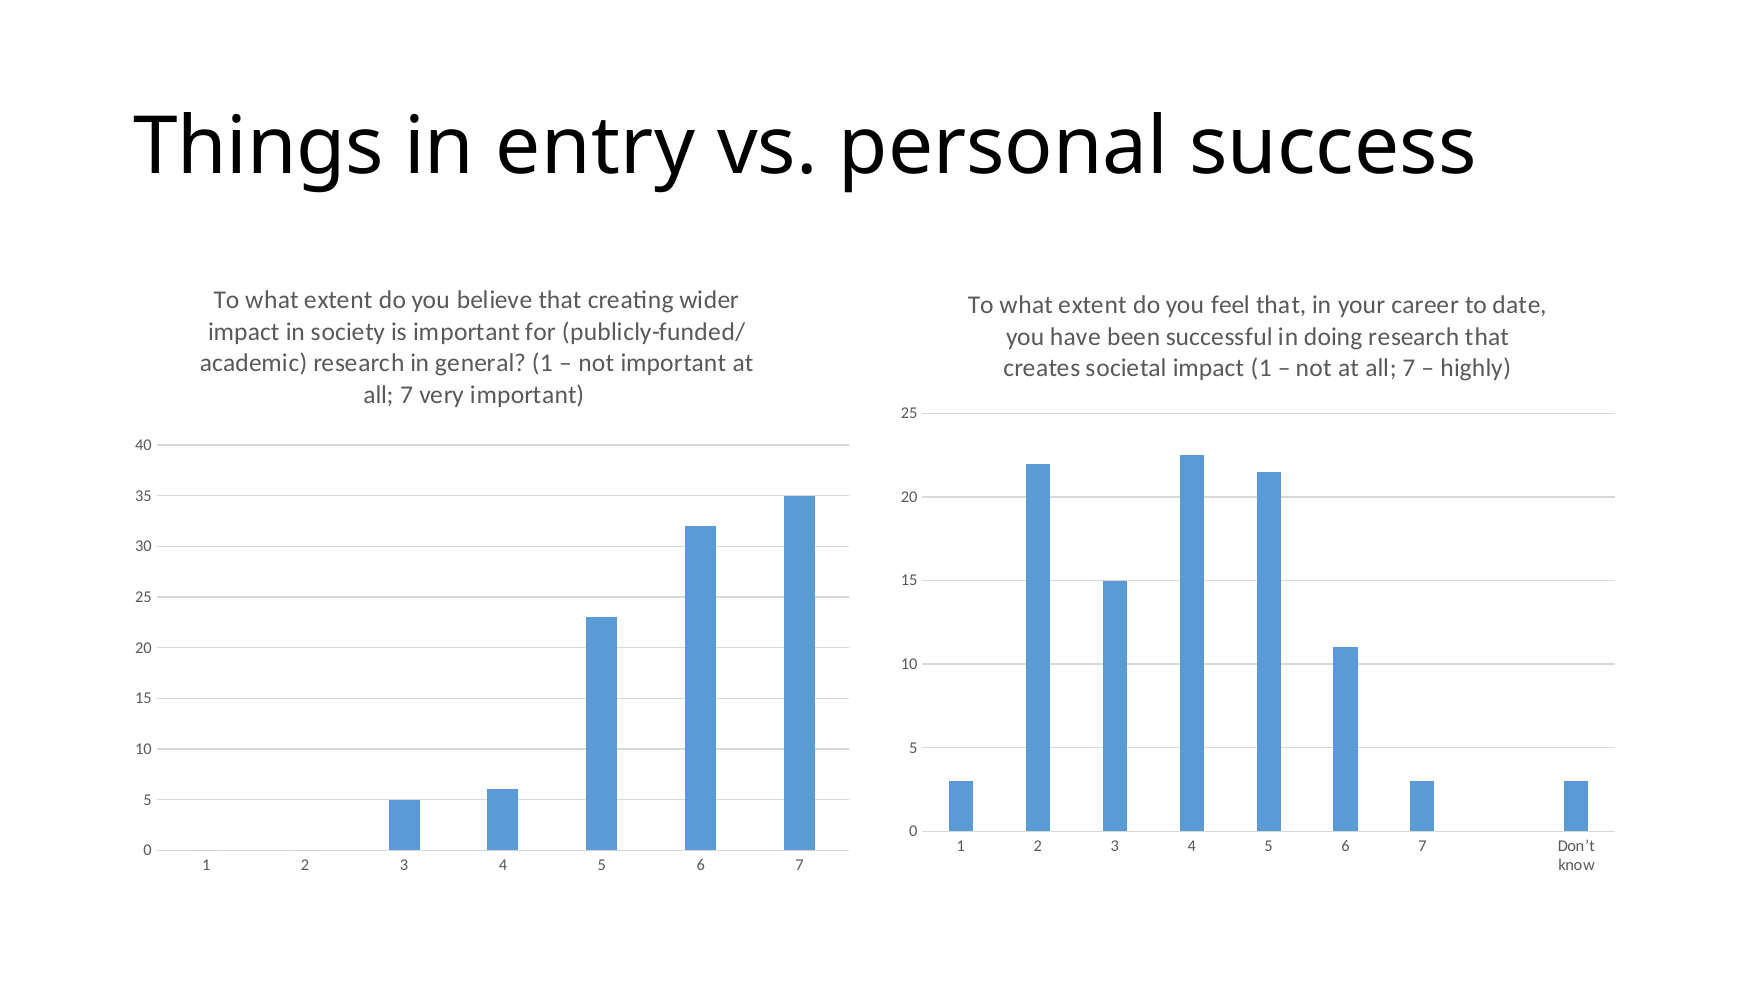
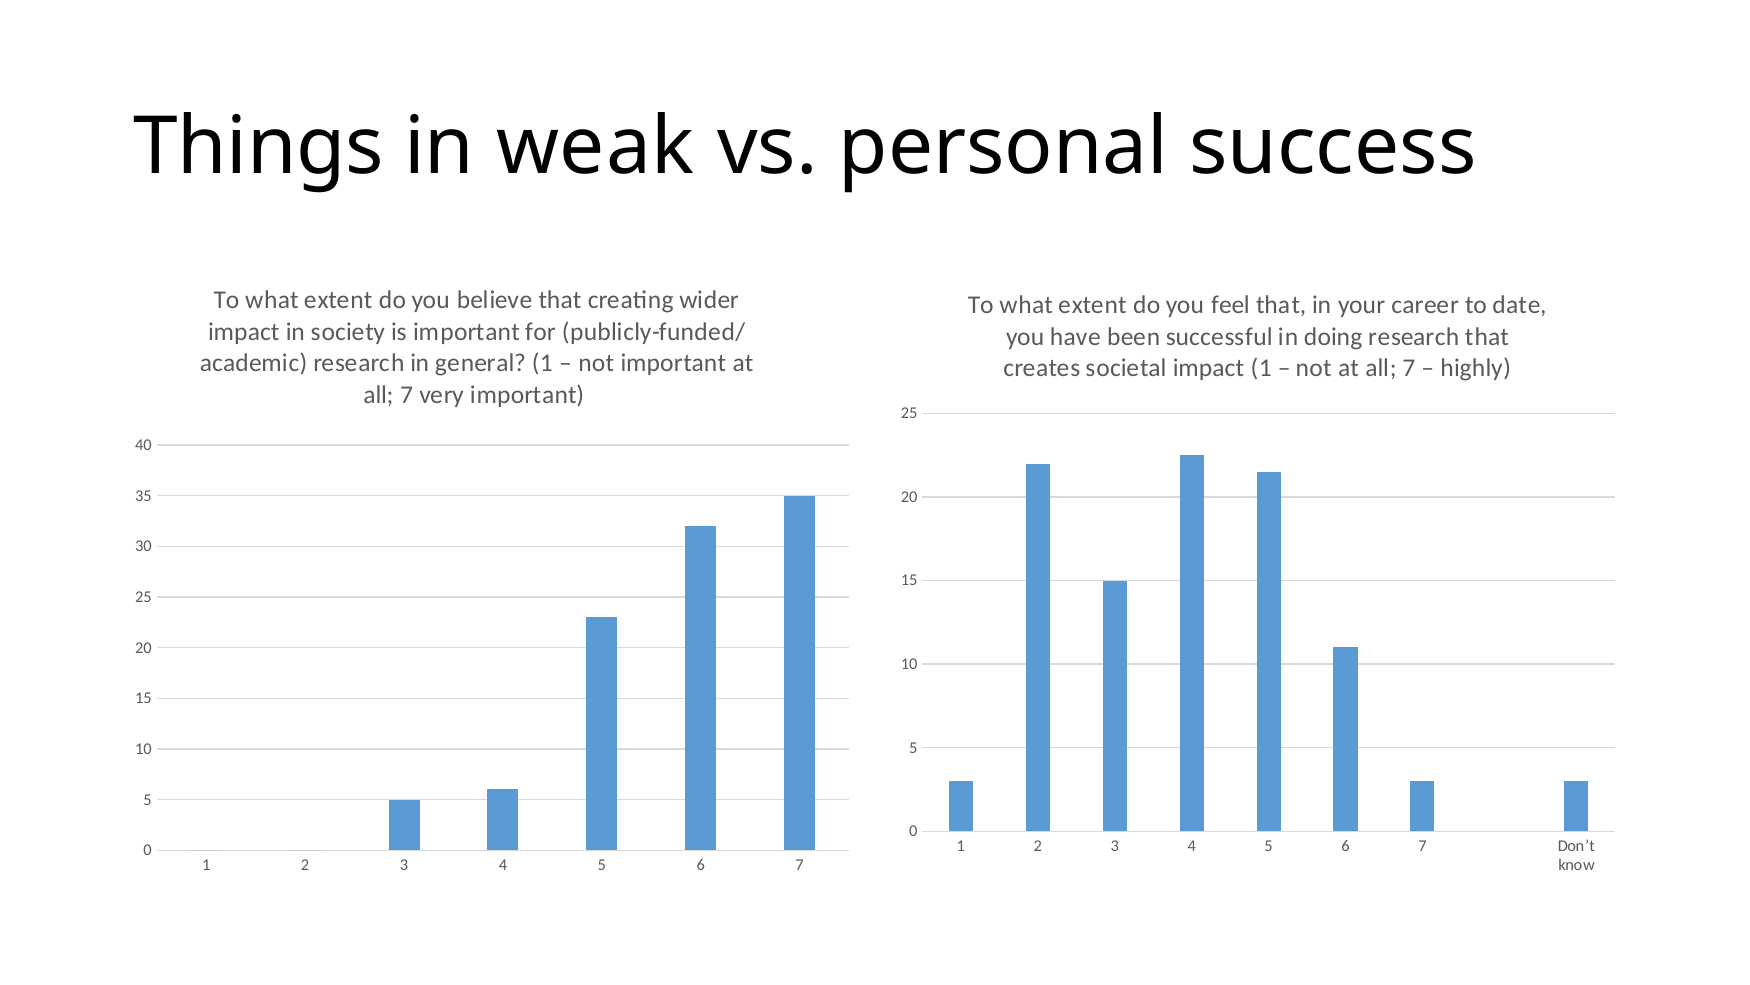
entry: entry -> weak (595, 147)
